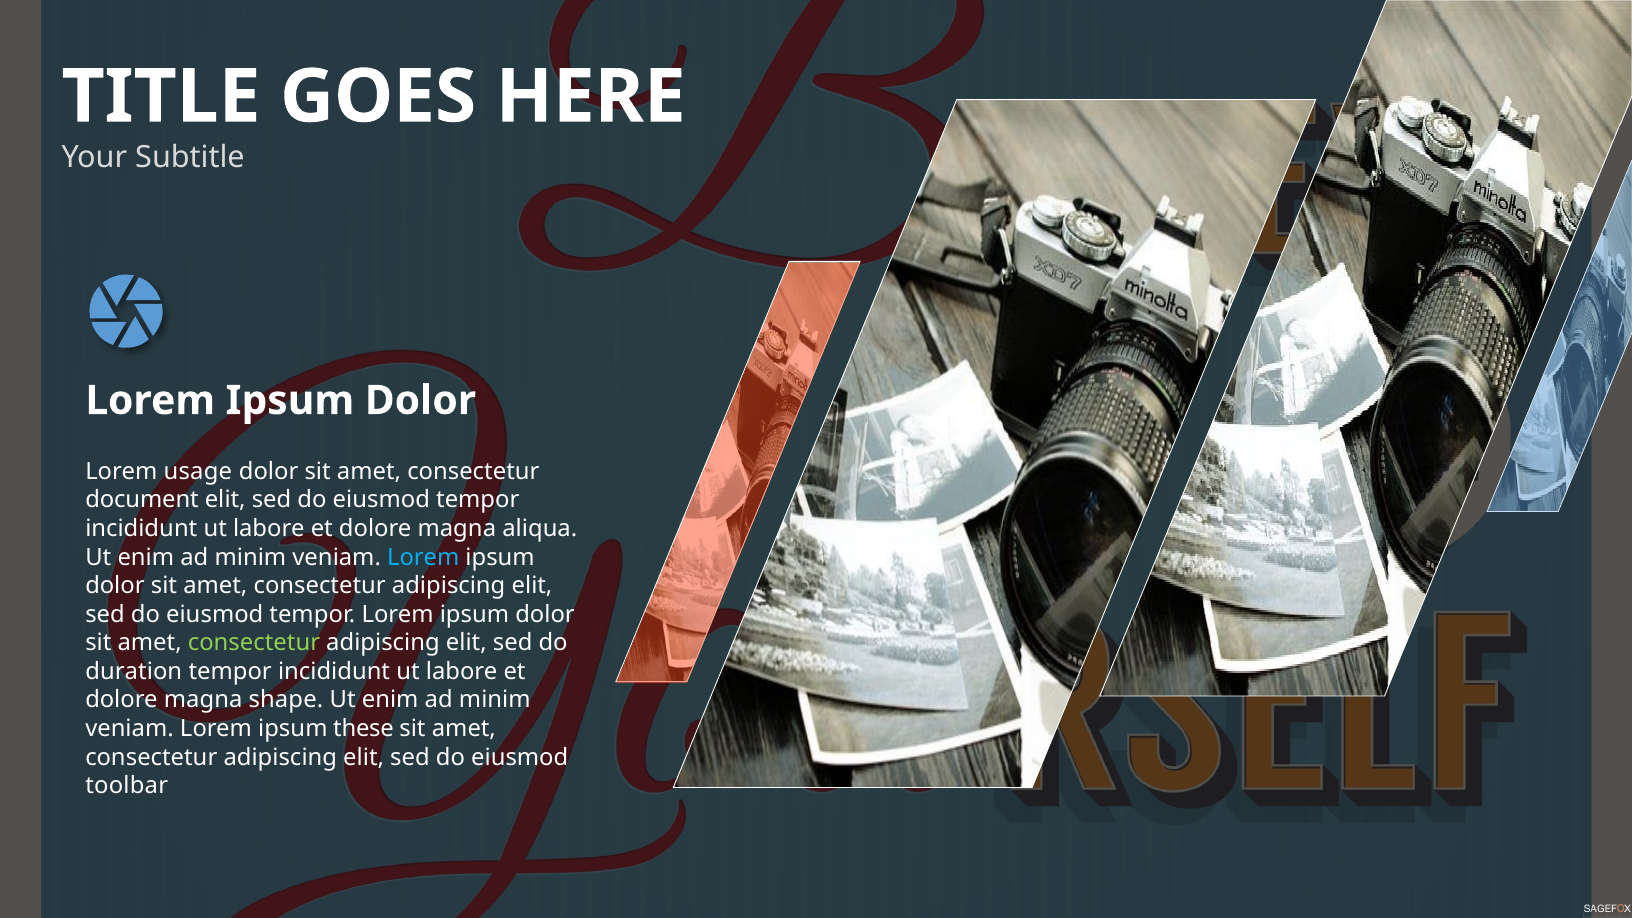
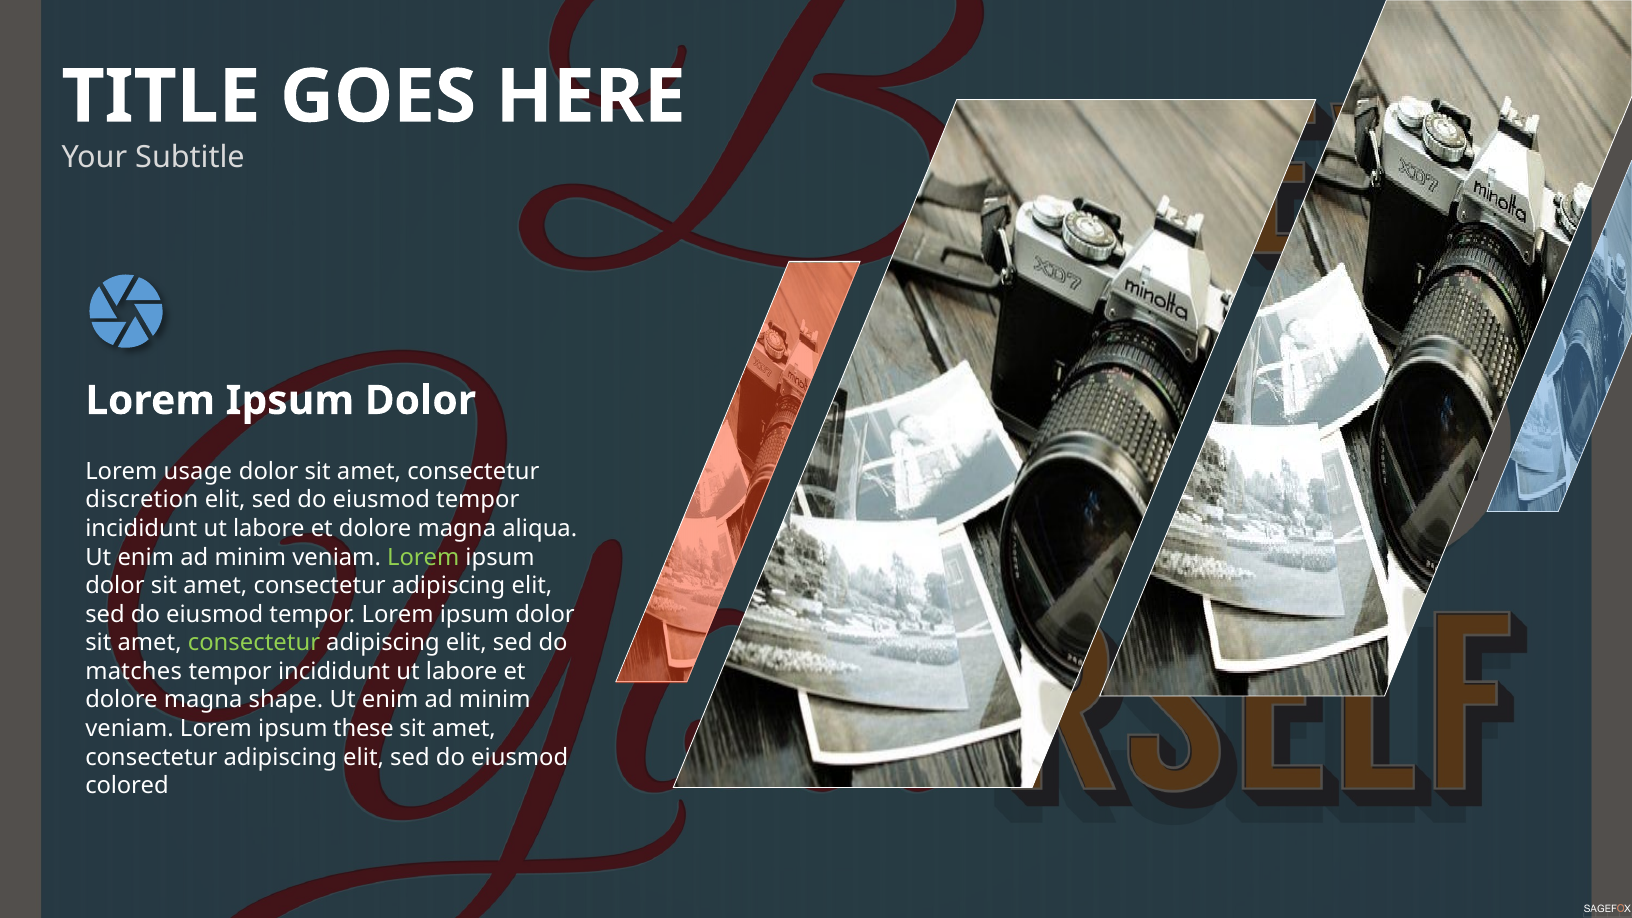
document: document -> discretion (142, 500)
Lorem colour: light blue -> light green (423, 557)
duration: duration -> matches (134, 672)
toolbar: toolbar -> colored (127, 786)
